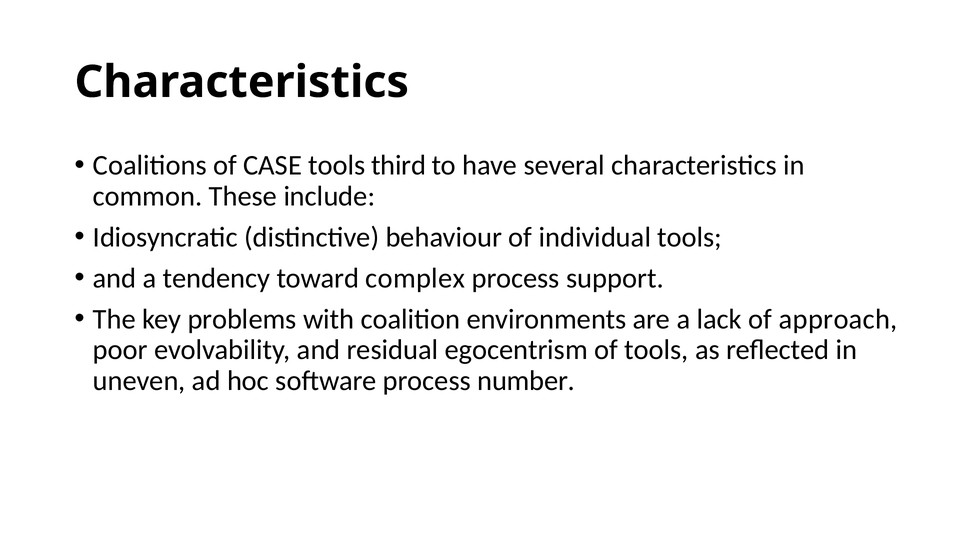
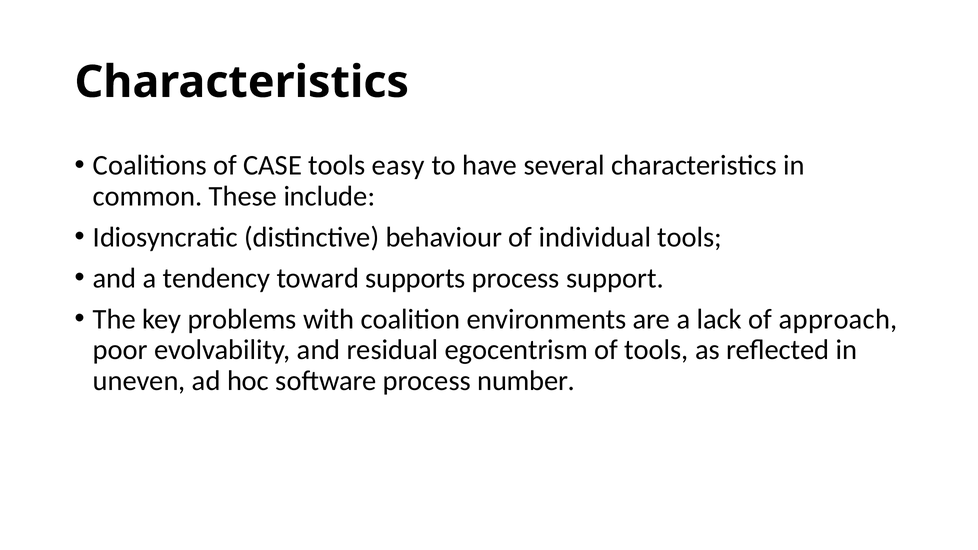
third: third -> easy (398, 165)
complex: complex -> supports (415, 278)
